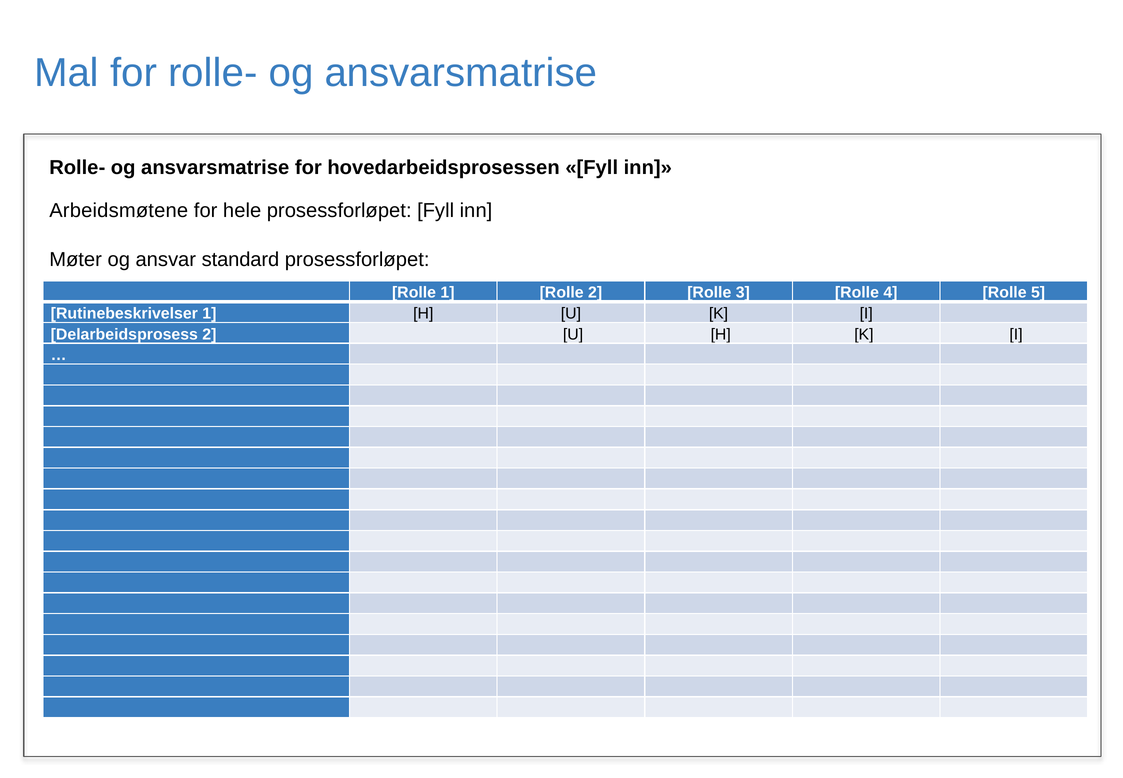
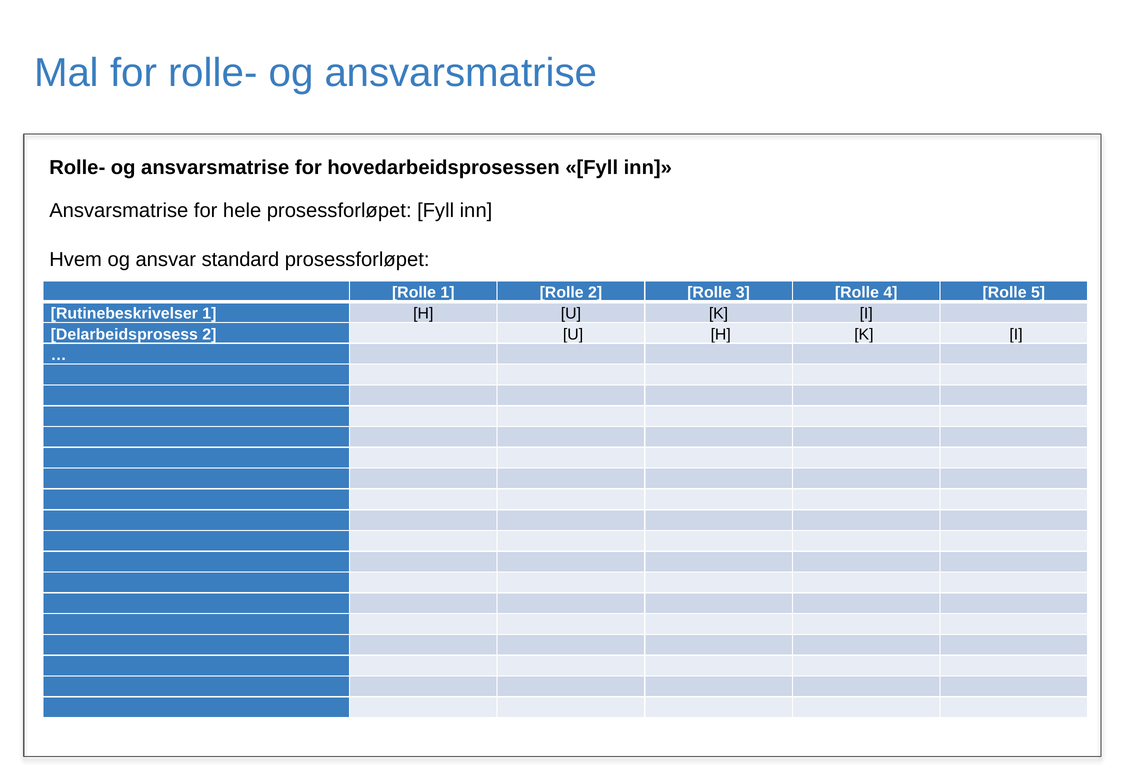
Arbeidsmøtene: Arbeidsmøtene -> Ansvarsmatrise (119, 211)
Møter: Møter -> Hvem (76, 260)
